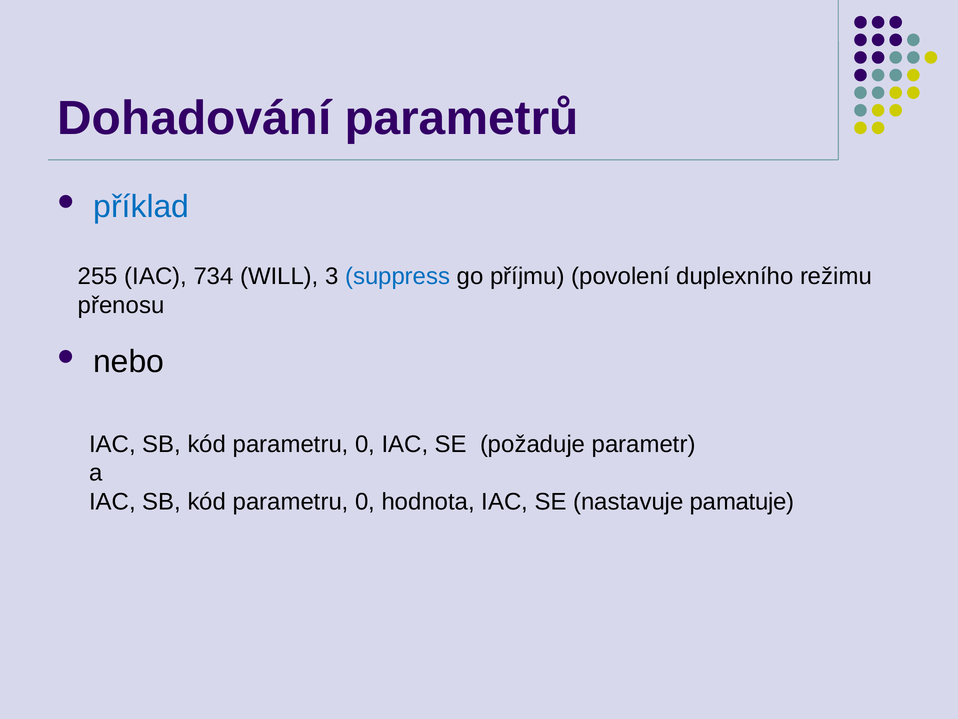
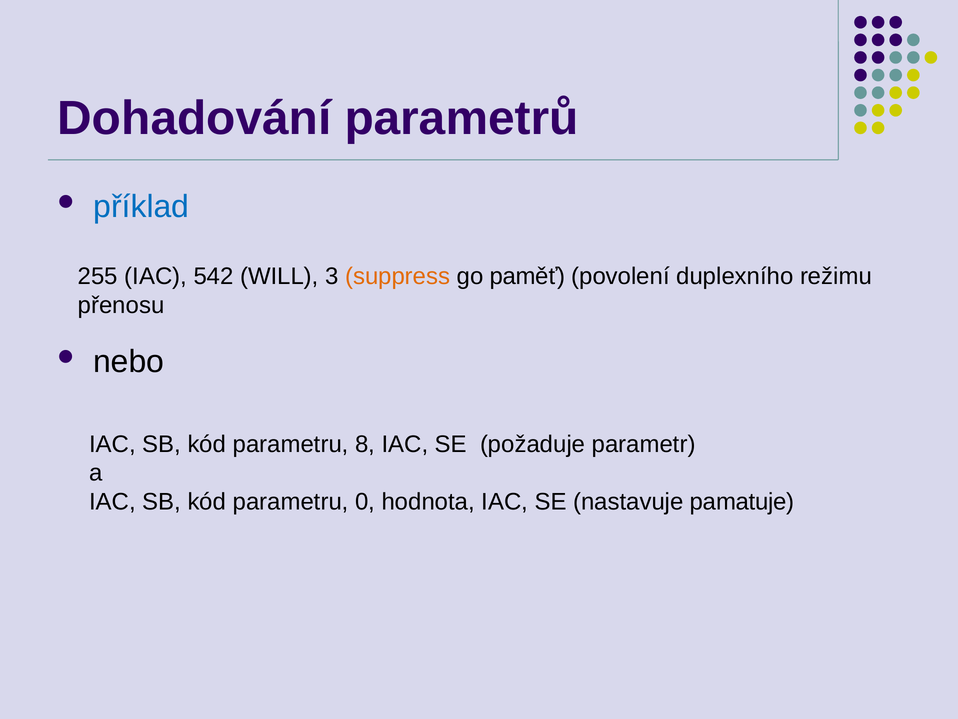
734: 734 -> 542 (214, 276)
suppress colour: blue -> orange (398, 276)
příjmu: příjmu -> paměť (527, 276)
0: 0 -> 8 (365, 444)
